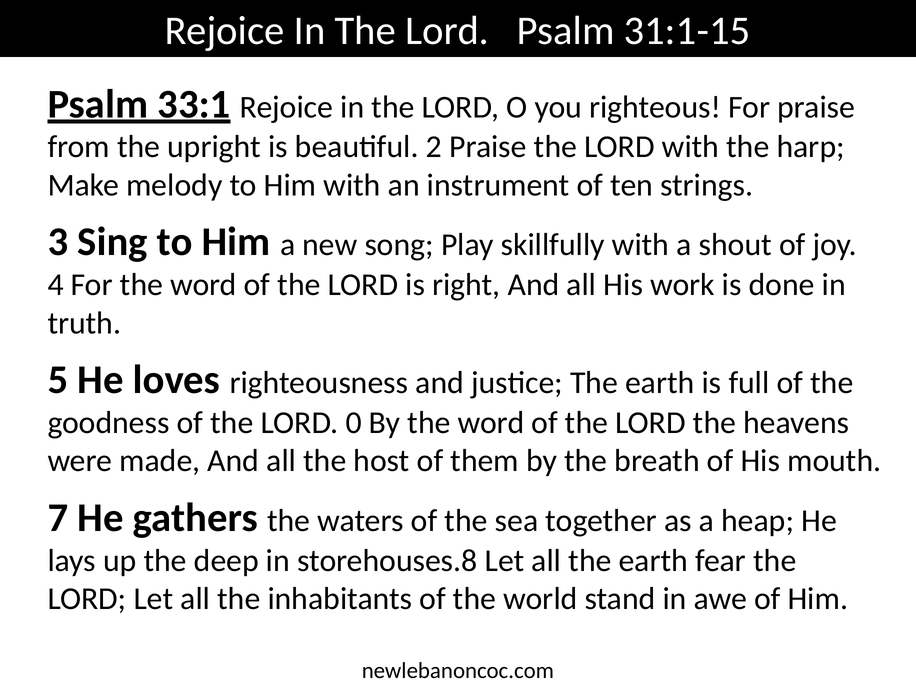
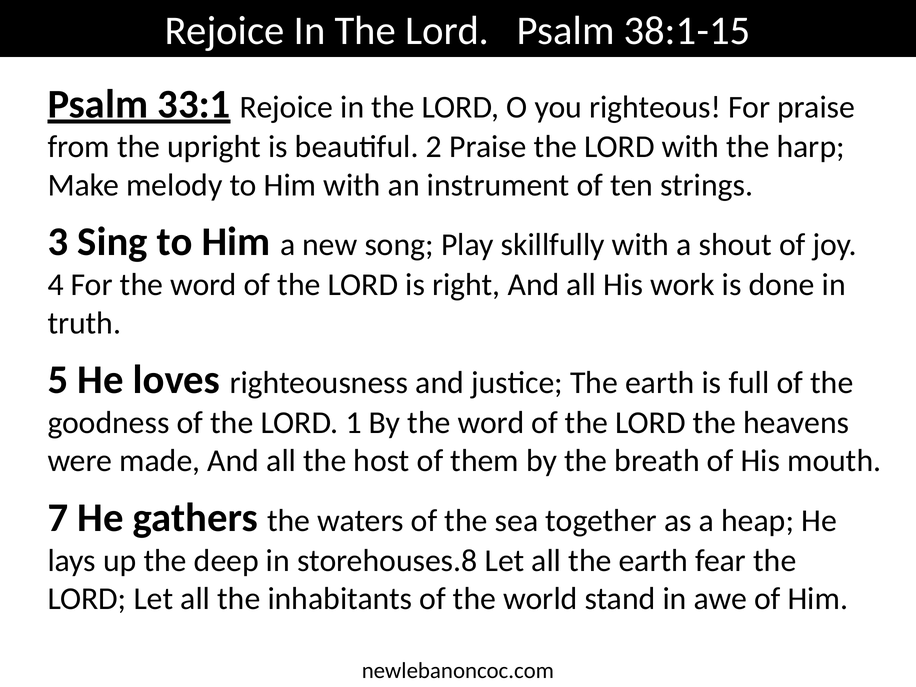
31:1-15: 31:1-15 -> 38:1-15 (687, 31)
0: 0 -> 1 (354, 423)
